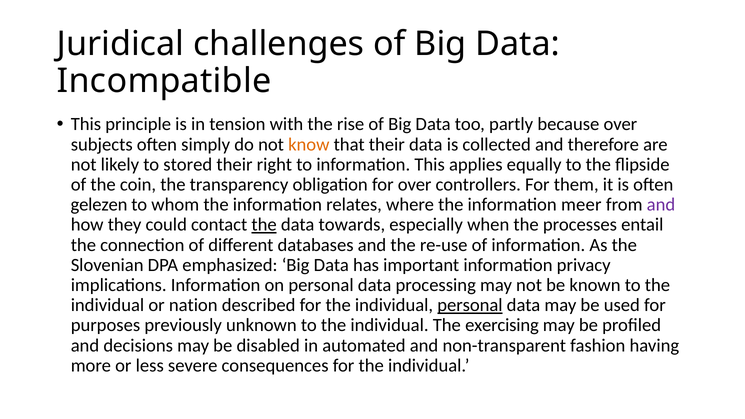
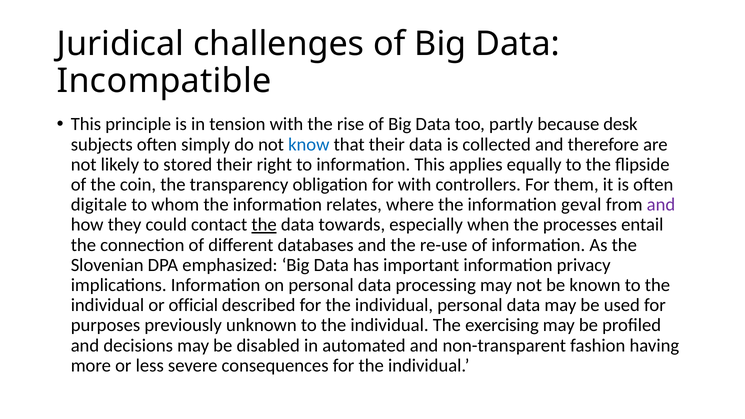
because over: over -> desk (620, 124)
know colour: orange -> blue (309, 144)
for over: over -> with (415, 185)
gelezen: gelezen -> digitale (99, 205)
meer: meer -> geval (581, 205)
nation: nation -> official (193, 305)
personal underline: present -> none (470, 305)
